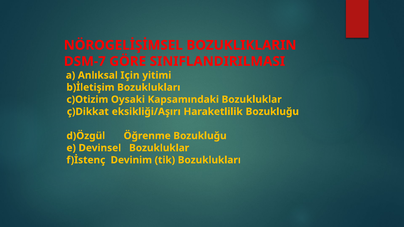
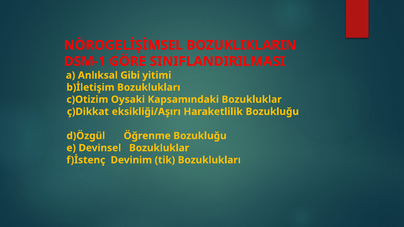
DSM-7: DSM-7 -> DSM-1 (85, 61)
Için: Için -> Gibi (130, 75)
